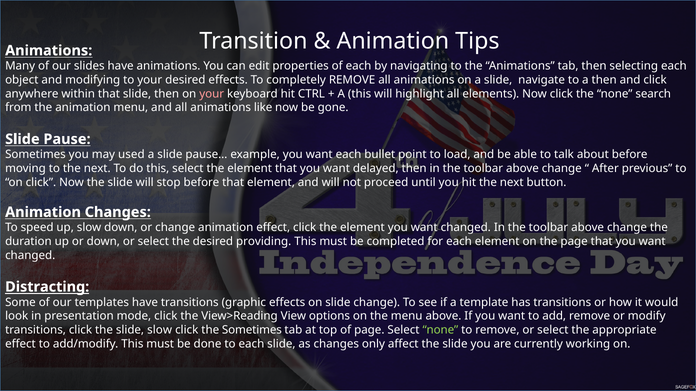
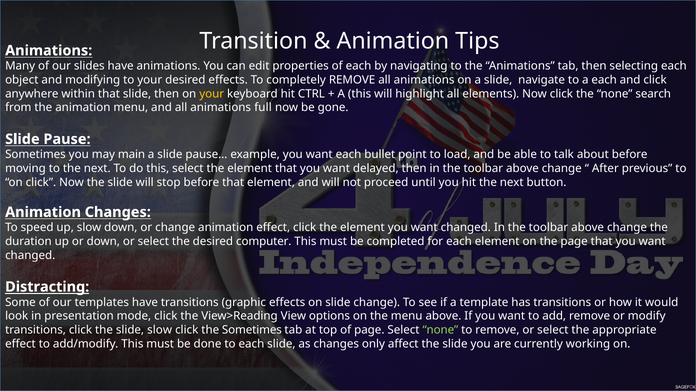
a then: then -> each (604, 80)
your colour: pink -> yellow (212, 94)
like: like -> full (263, 108)
used: used -> main (131, 155)
providing: providing -> computer (264, 242)
